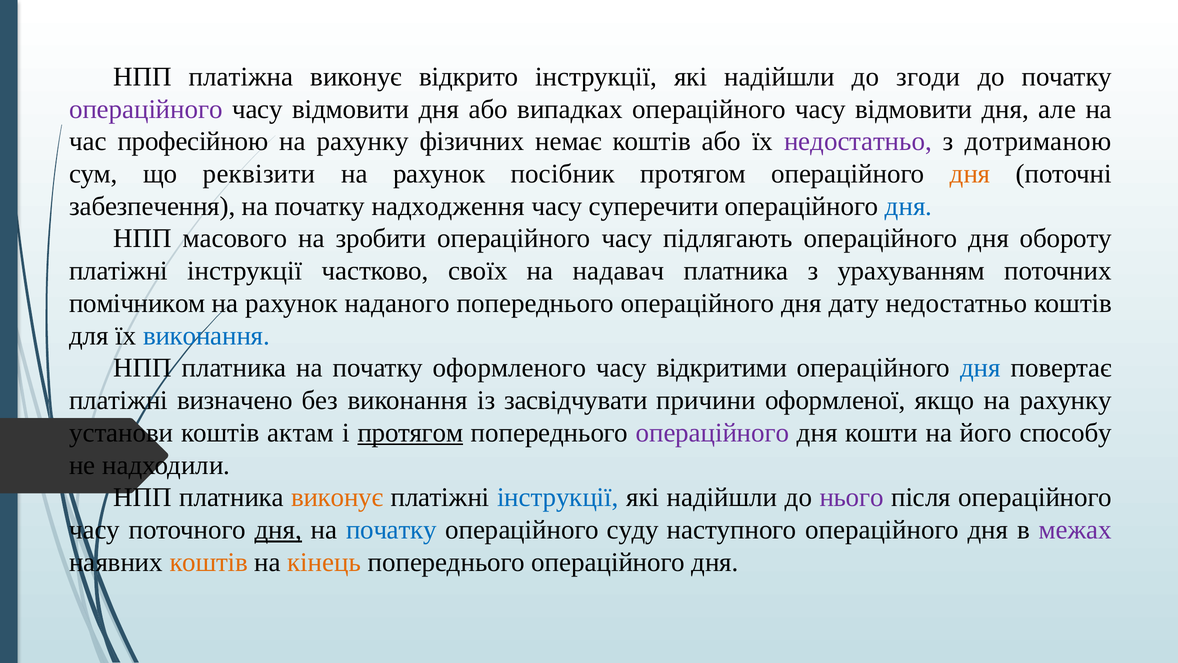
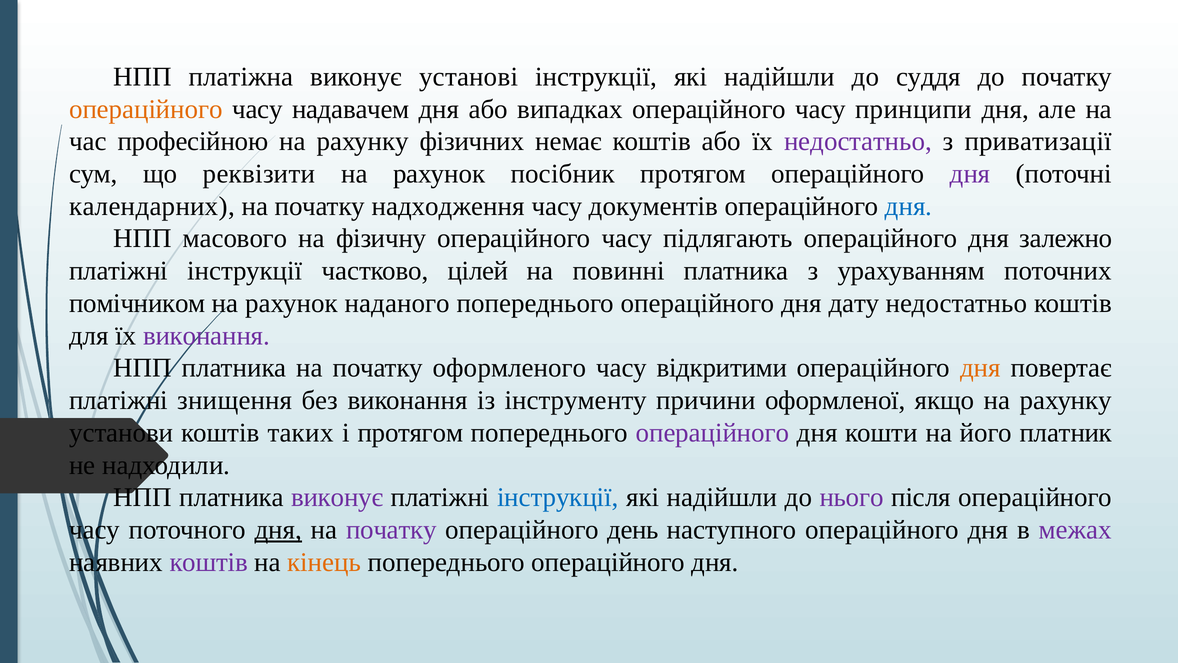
відкрито: відкрито -> установі (469, 77)
згоди: згоди -> суддя (928, 77)
операційного colour: purple -> orange (146, 109)
відмовити: відмовити -> надавачем (351, 109)
відмовити: відмовити -> принципи (913, 109)
дотриманою: дотриманою -> приватизації (1038, 141)
дня colour: orange -> purple (970, 174)
забезпечення: забезпечення -> календарних (152, 206)
суперечити: суперечити -> документів (654, 206)
зробити: зробити -> фізичну (381, 238)
обороту: обороту -> залежно (1066, 238)
своїх: своїх -> цілей (478, 271)
надавач: надавач -> повинні (619, 271)
виконання colour: blue -> purple (206, 335)
дня colour: blue -> orange (980, 368)
визначено: визначено -> знищення (235, 400)
засвідчувати: засвідчувати -> інструменту (576, 400)
актам: актам -> таких (301, 433)
протягом underline: present -> none (410, 433)
способу: способу -> платник (1066, 433)
виконує colour: orange -> purple (337, 497)
початку colour: blue -> purple (391, 530)
суду: суду -> день (633, 530)
коштів colour: orange -> purple (209, 562)
